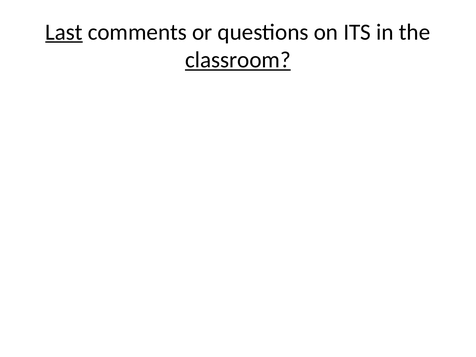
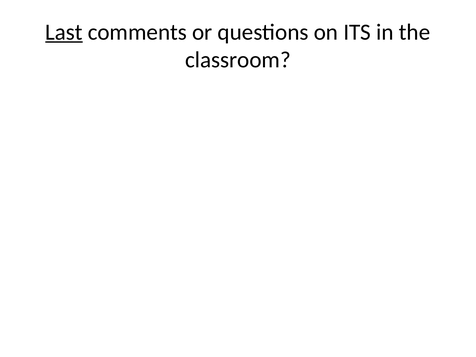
classroom underline: present -> none (238, 60)
